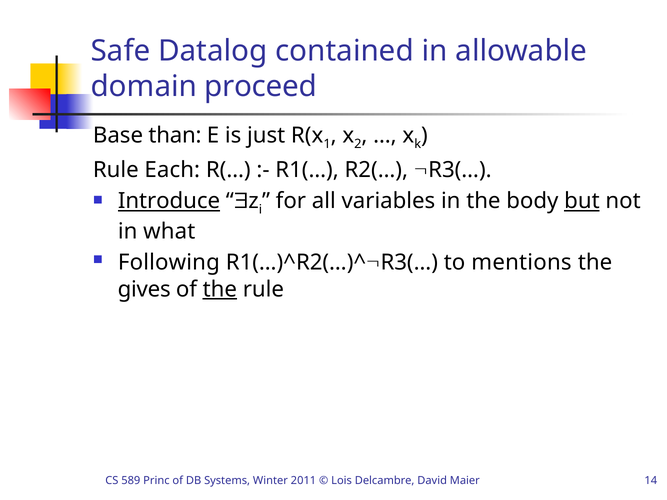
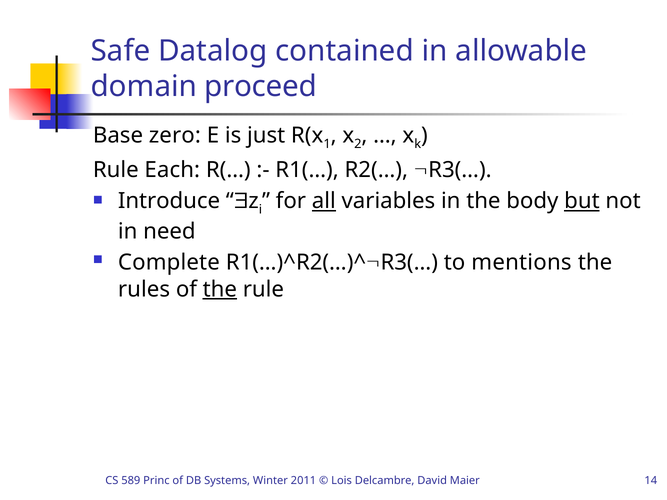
than: than -> zero (175, 135)
Introduce underline: present -> none (169, 201)
all underline: none -> present (324, 201)
what: what -> need (169, 232)
Following: Following -> Complete (169, 263)
gives: gives -> rules (144, 289)
